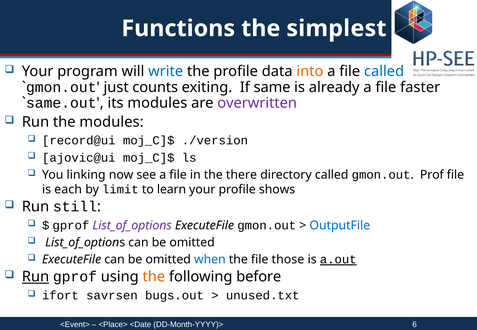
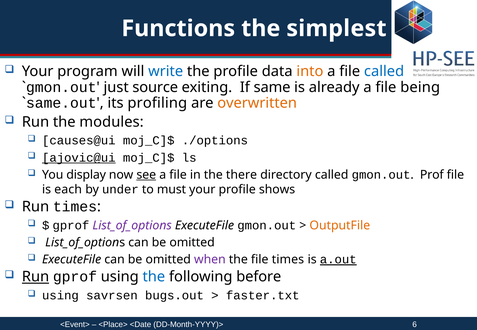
counts: counts -> source (155, 87)
faster: faster -> being (420, 87)
its modules: modules -> profiling (157, 103)
overwritten colour: purple -> orange (257, 103)
record@ui: record@ui -> causes@ui (79, 141)
./version: ./version -> ./options (215, 141)
ajovic@ui underline: none -> present (79, 158)
linking: linking -> display (86, 175)
see underline: none -> present (146, 175)
limit: limit -> under (120, 190)
learn: learn -> must (172, 190)
Run still: still -> times (75, 207)
OutputFile colour: blue -> orange (340, 225)
when colour: blue -> purple (210, 260)
file those: those -> times (288, 260)
the colour: orange -> blue (154, 277)
ifort: ifort -> using (60, 296)
unused.txt: unused.txt -> faster.txt (263, 296)
